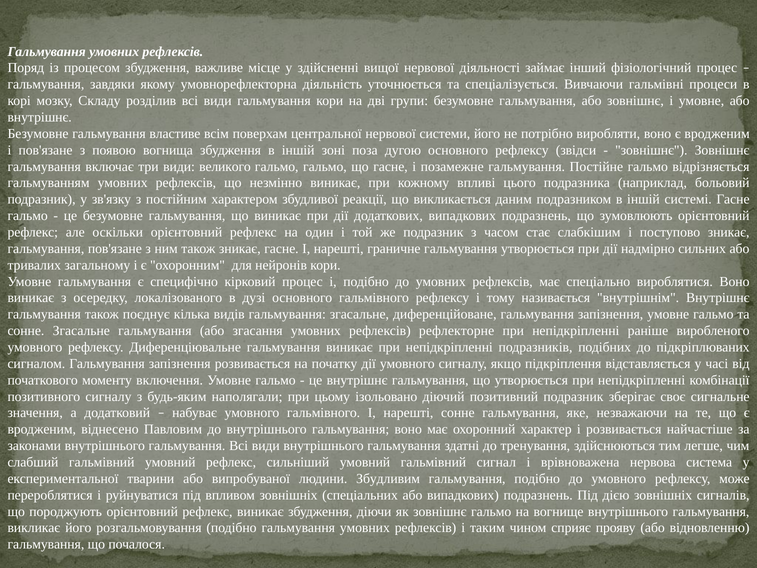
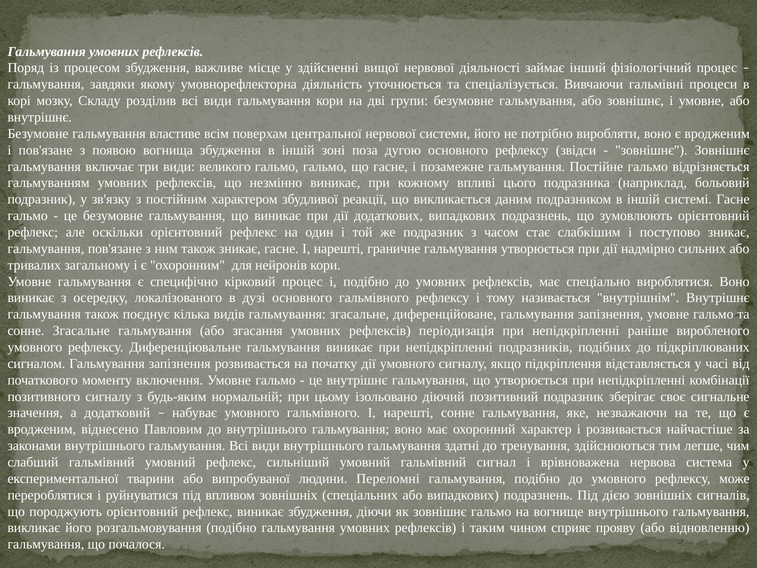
рефлекторне: рефлекторне -> періодизація (457, 331)
наполягали: наполягали -> нормальній (247, 396)
Збудливим: Збудливим -> Переломні (388, 478)
